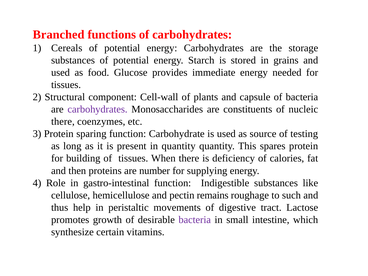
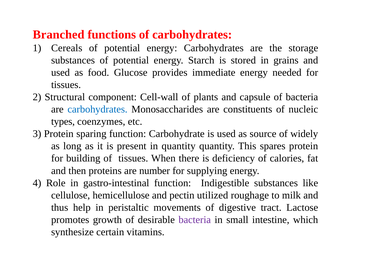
carbohydrates colour: purple -> blue (98, 109)
there: there -> types (63, 122)
testing: testing -> widely (304, 134)
remains: remains -> utilized (213, 195)
such: such -> milk (291, 195)
